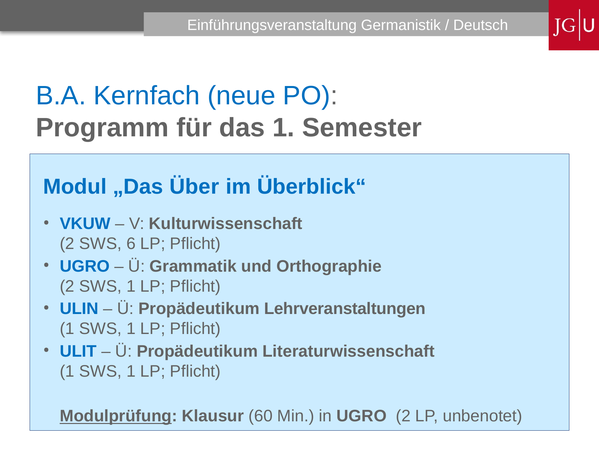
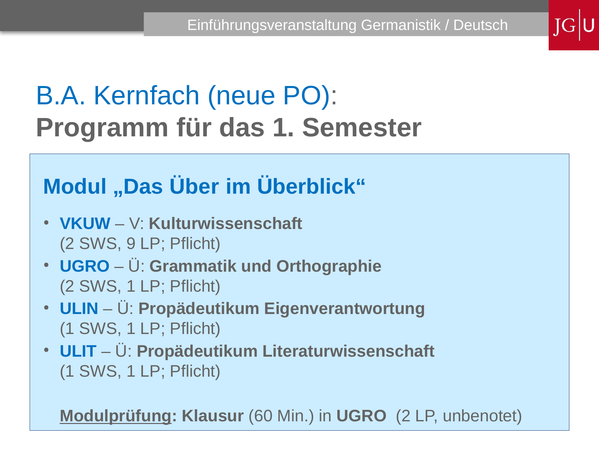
6: 6 -> 9 (131, 244)
Lehrveranstaltungen: Lehrveranstaltungen -> Eigenverantwortung (345, 309)
